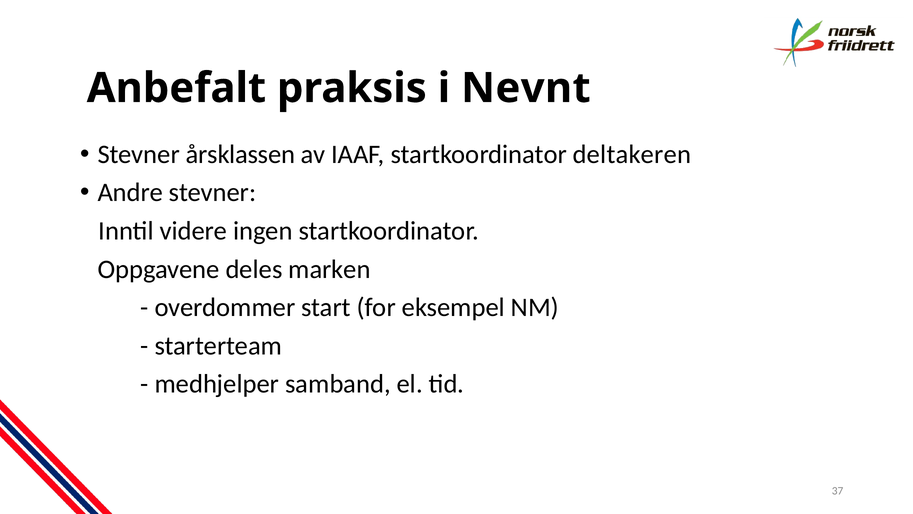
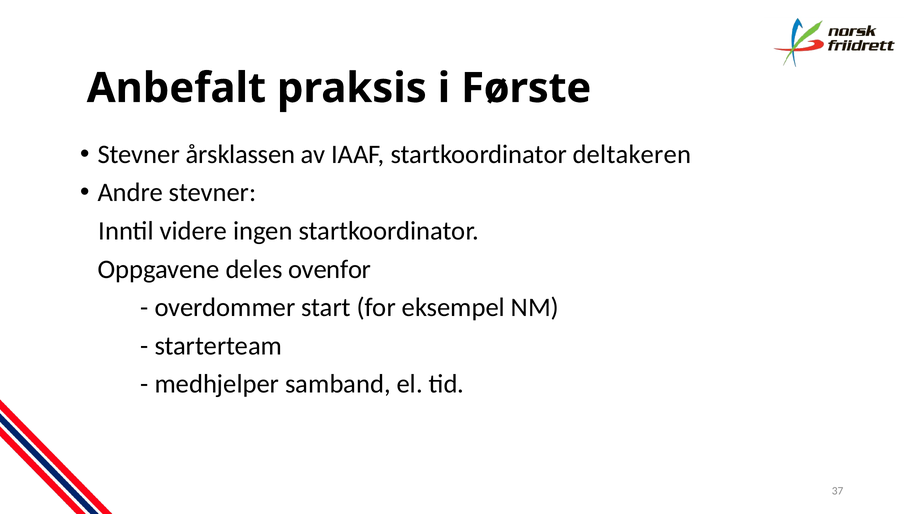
Nevnt: Nevnt -> Første (526, 88)
marken: marken -> ovenfor (330, 269)
